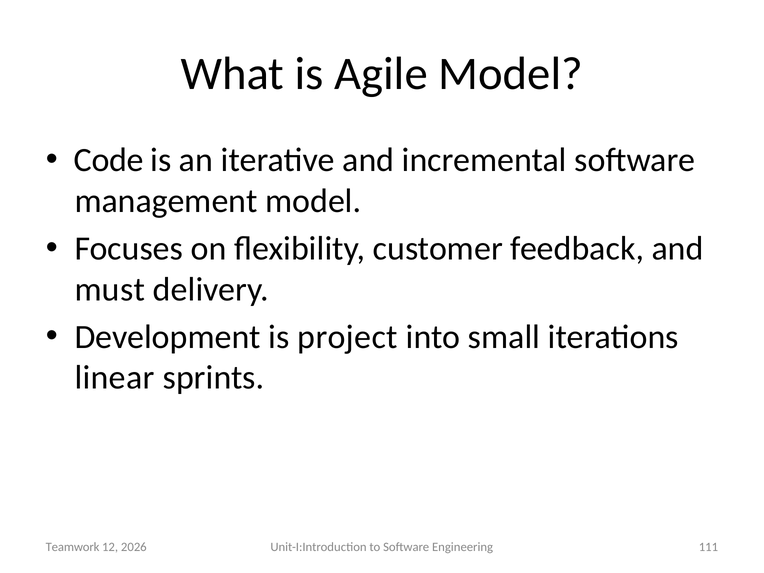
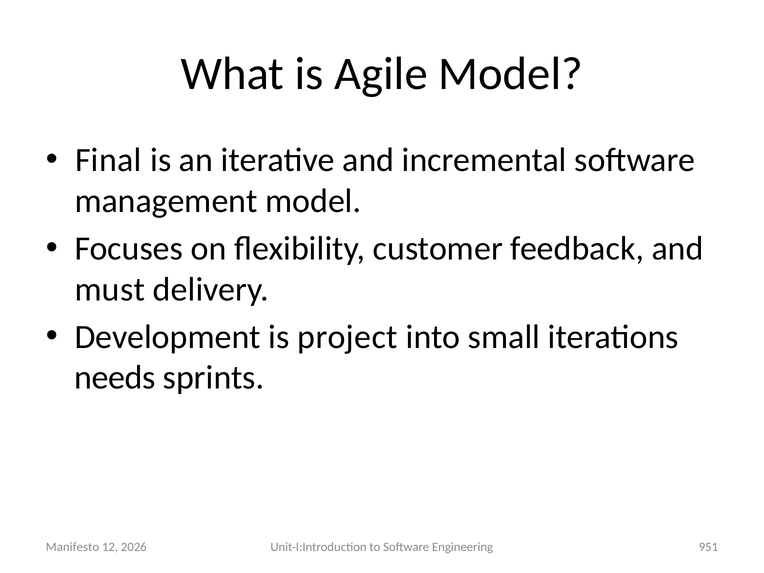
Code: Code -> Final (108, 160)
linear: linear -> needs (115, 378)
Teamwork: Teamwork -> Manifesto (72, 547)
111: 111 -> 951 (708, 547)
